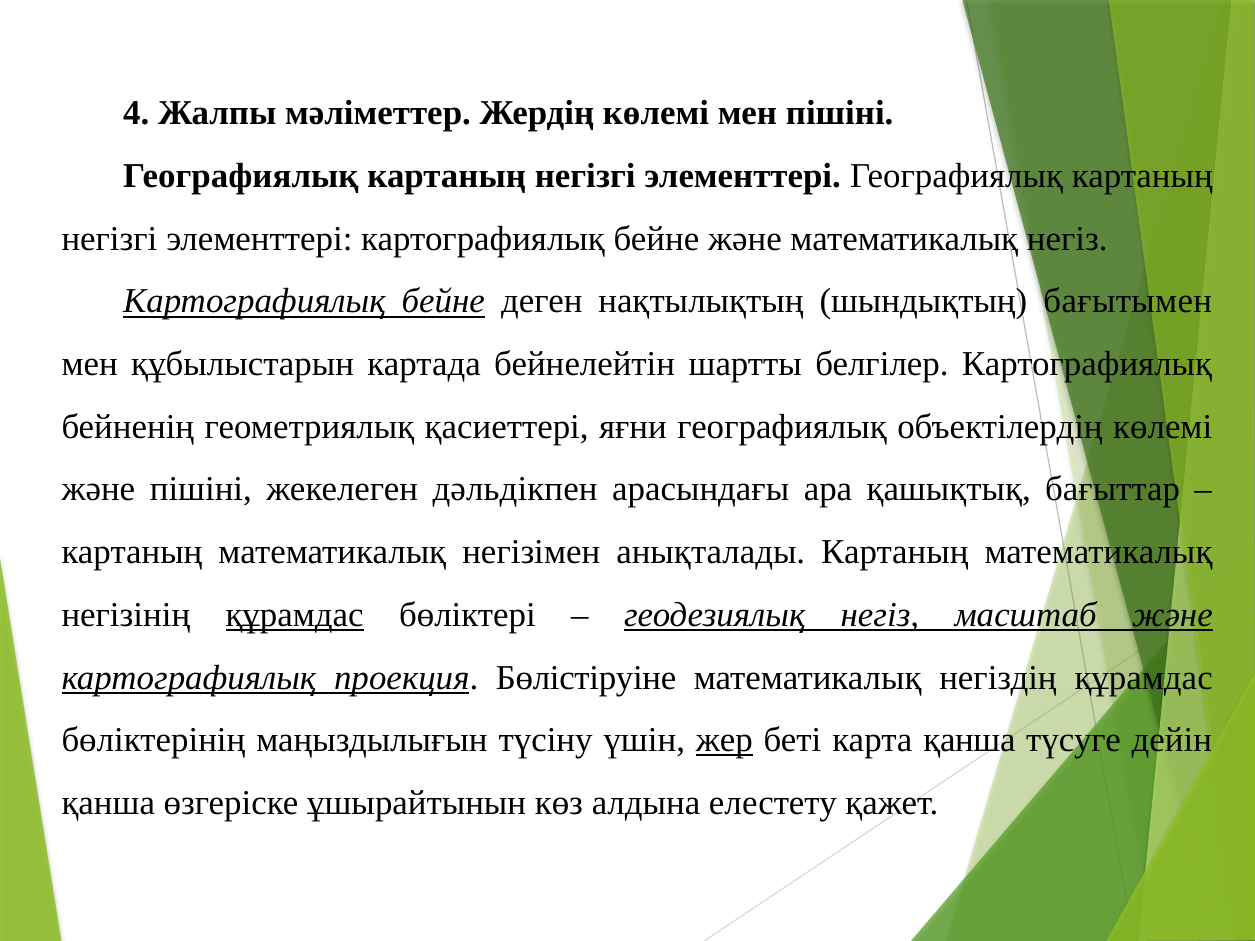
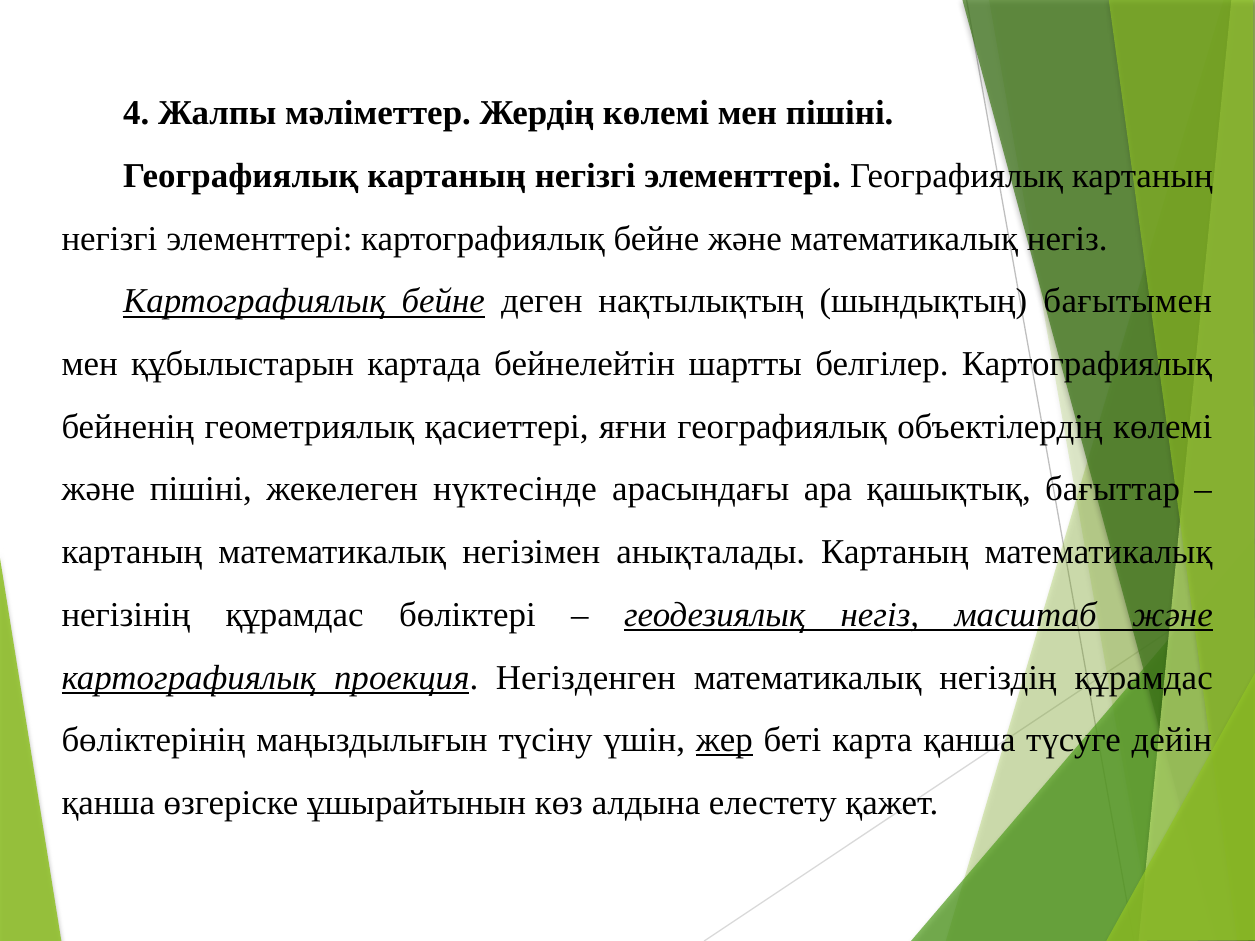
дәльдікпен: дәльдікпен -> нүктесінде (515, 490)
құрамдас underline: present -> none (295, 615)
Бөлістіруіне: Бөлістіруіне -> Негізденген (586, 678)
